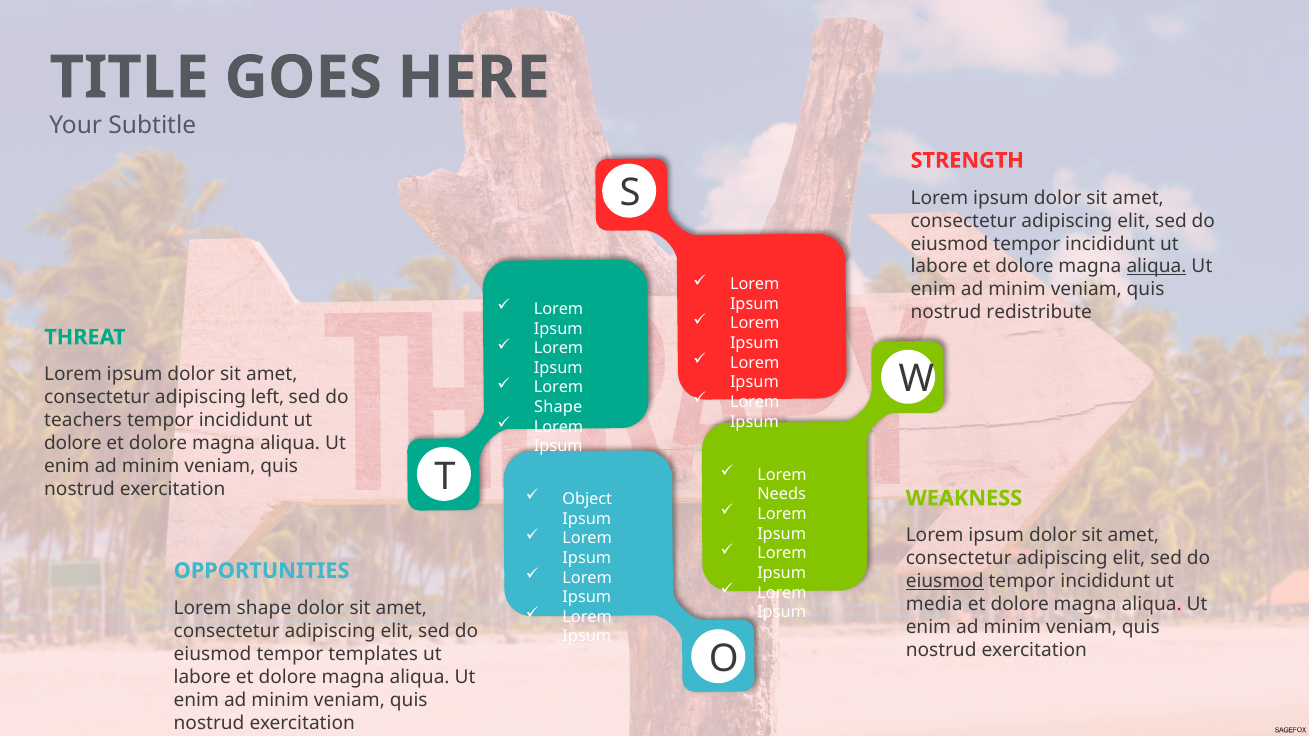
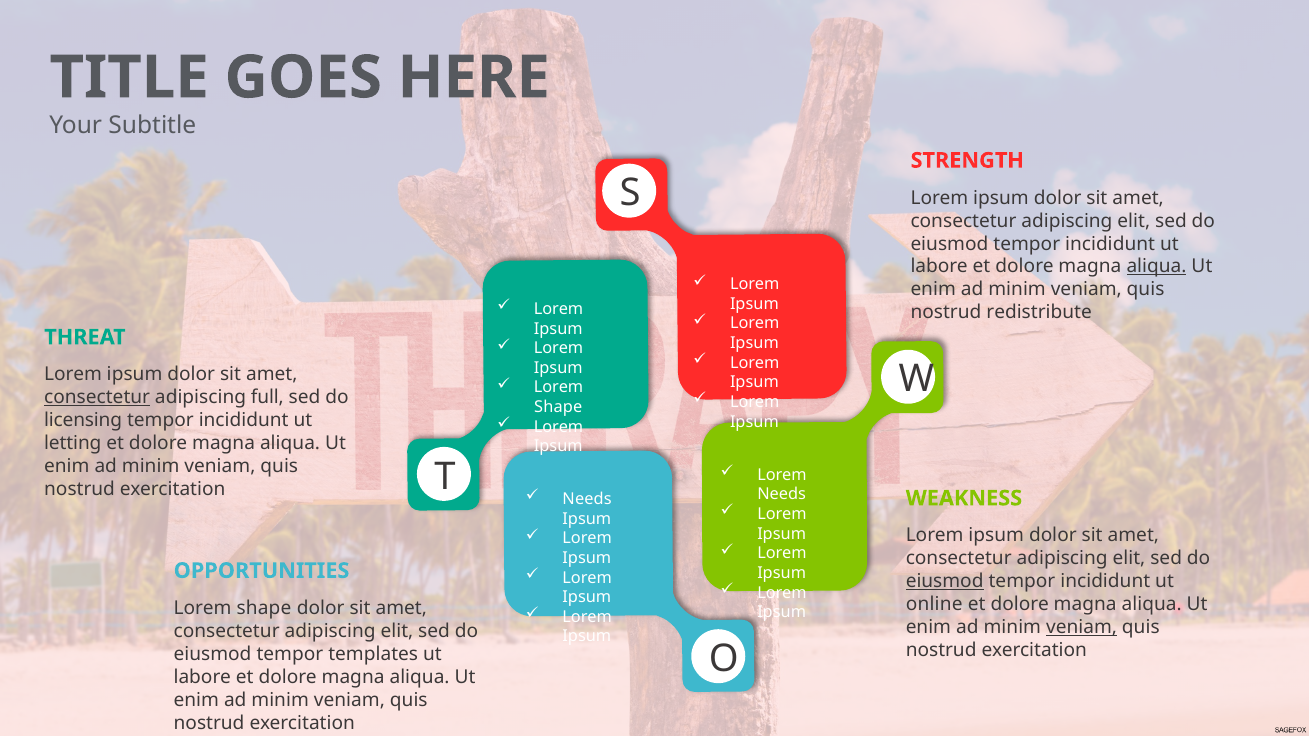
consectetur underline: none -> present (97, 398)
left: left -> full (267, 398)
teachers: teachers -> licensing (83, 421)
dolore: dolore -> letting (73, 443)
Object: Object -> Needs (587, 499)
media: media -> online (934, 605)
veniam underline: none -> present (1082, 628)
